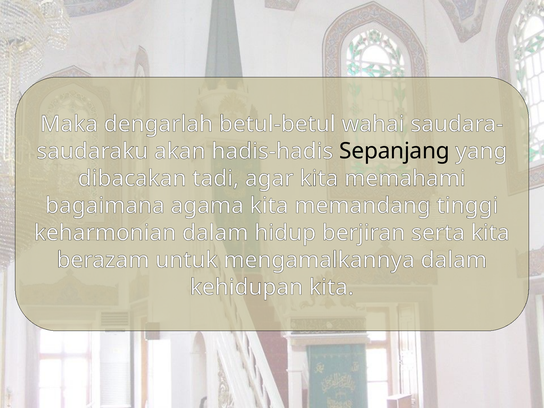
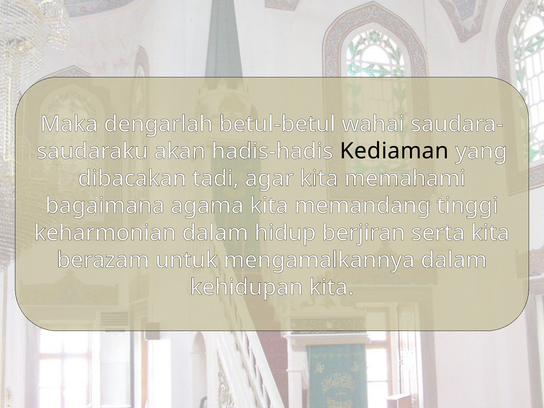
Sepanjang: Sepanjang -> Kediaman (394, 151)
